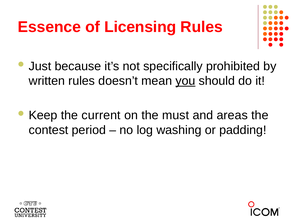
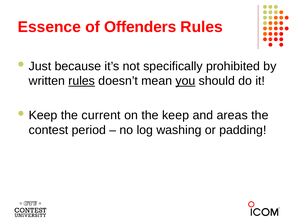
Licensing: Licensing -> Offenders (140, 27)
rules underline: none -> present (82, 81)
the must: must -> keep (176, 115)
